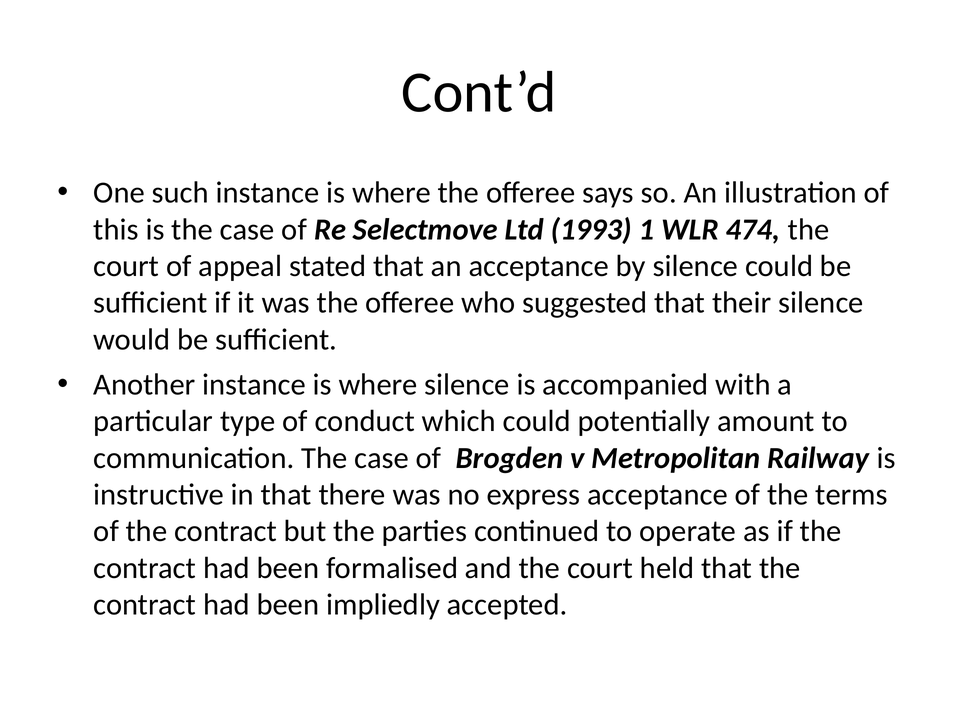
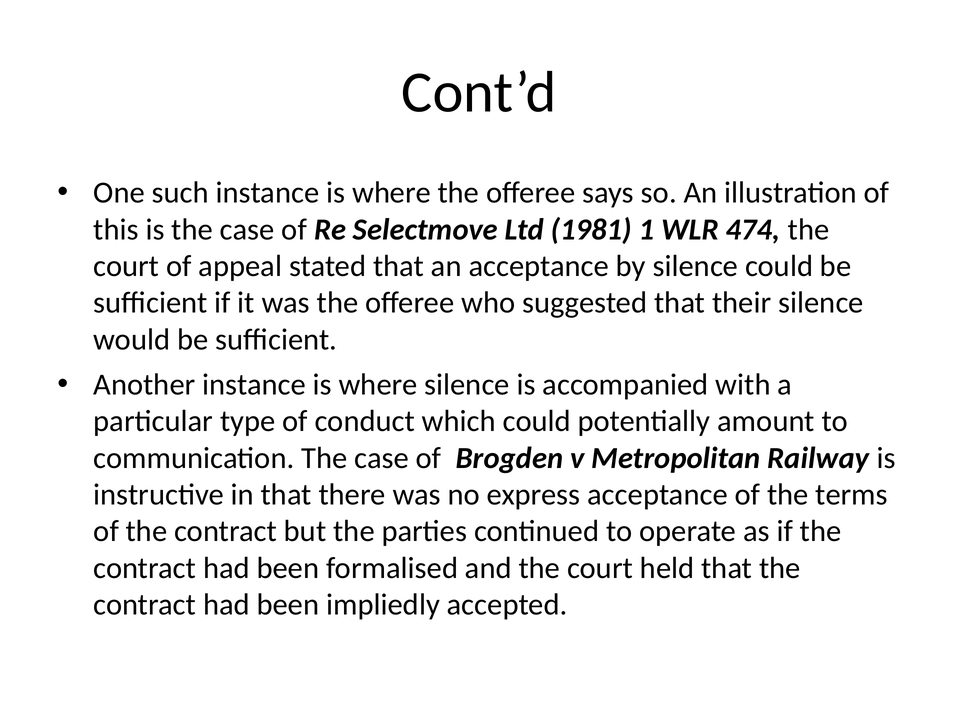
1993: 1993 -> 1981 (591, 230)
